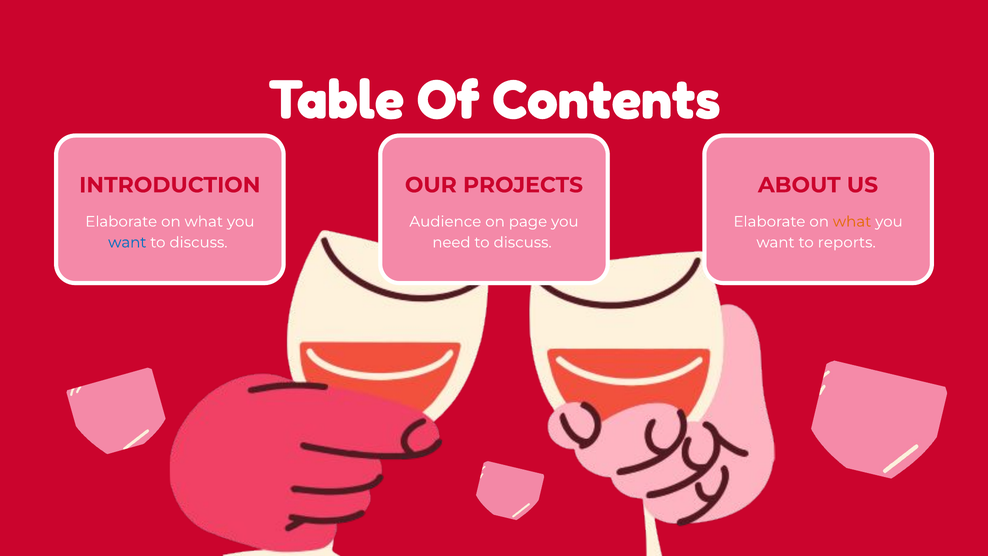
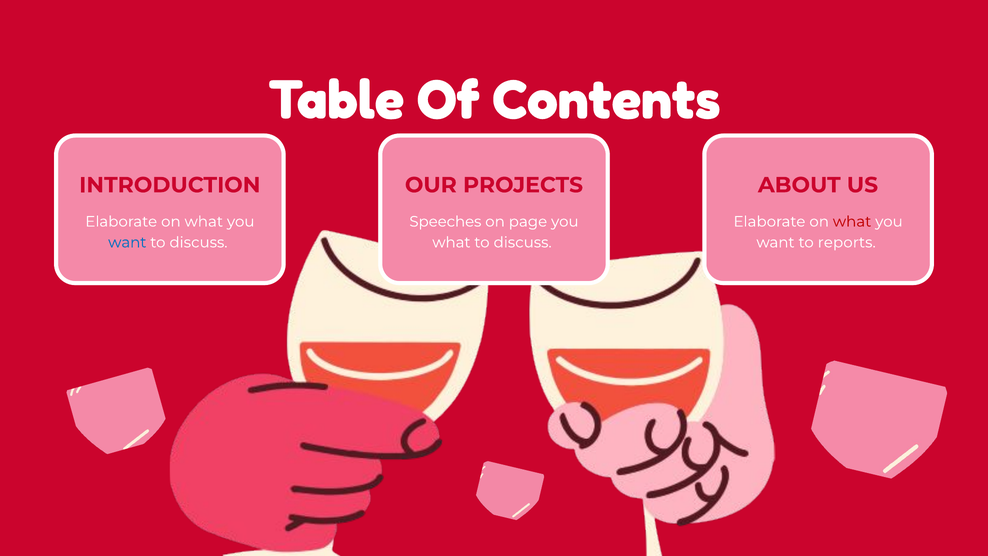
Audience: Audience -> Speeches (445, 222)
what colour: orange -> red (852, 222)
need: need -> what (451, 242)
